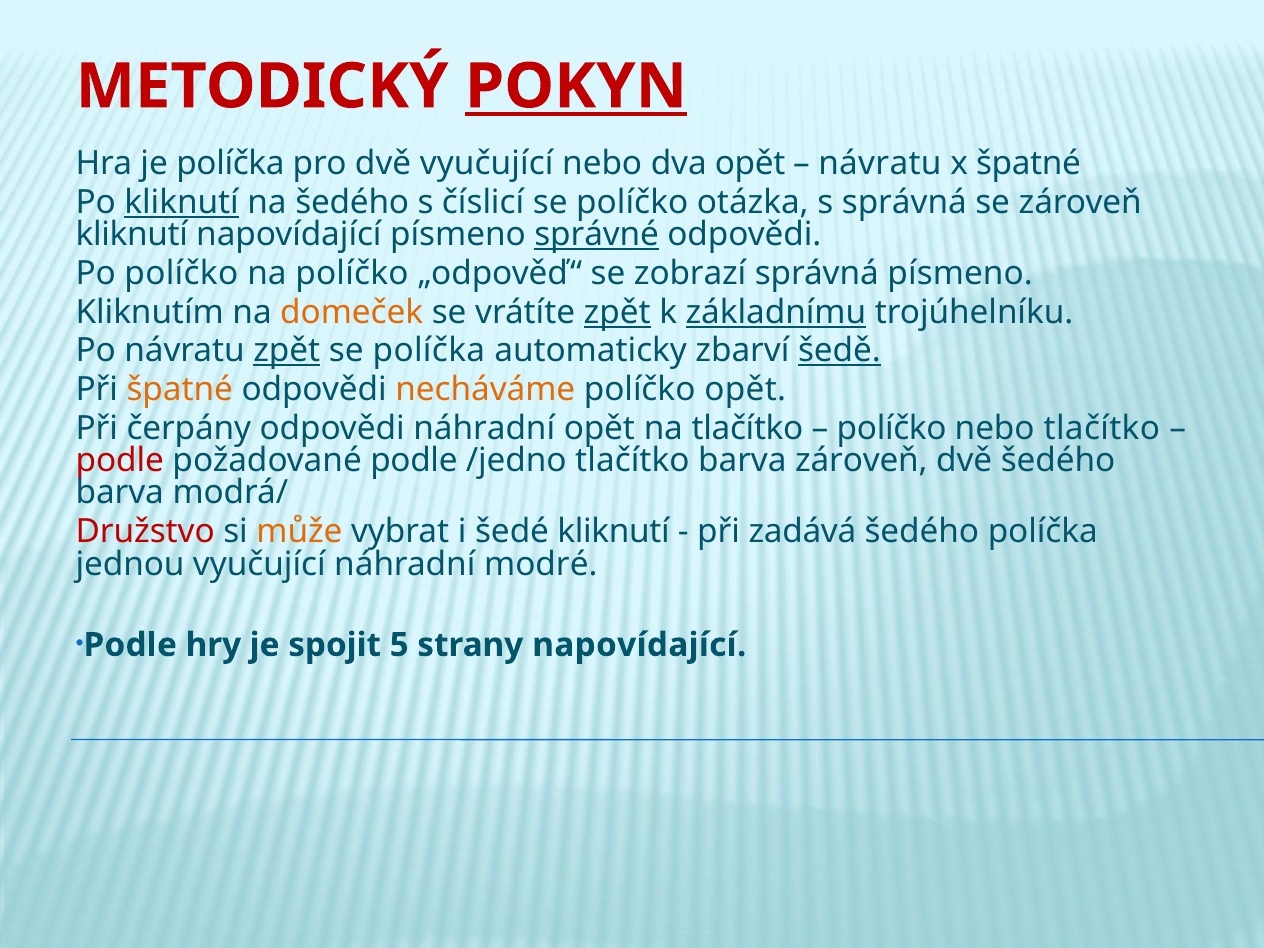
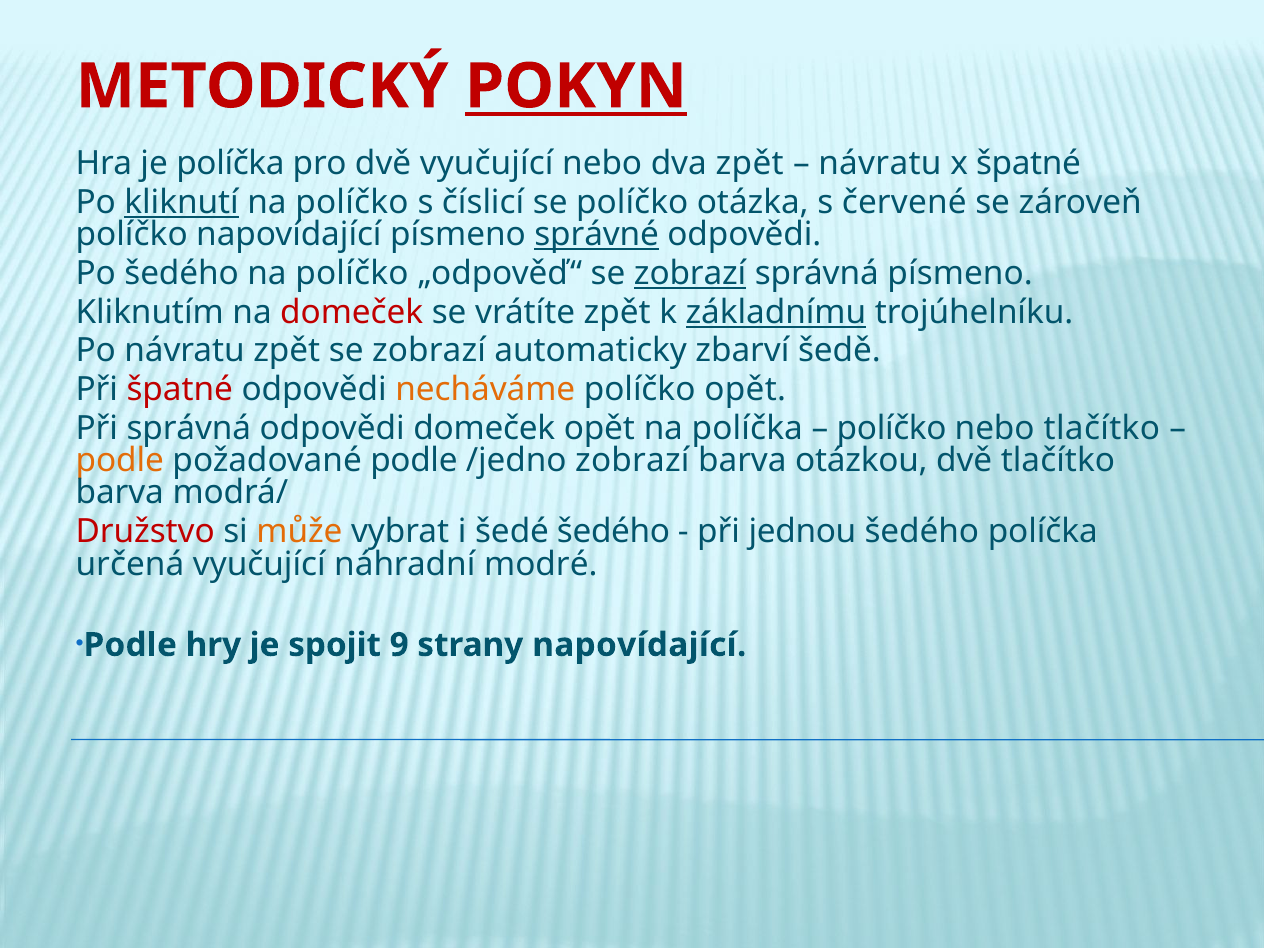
dva opět: opět -> zpět (750, 164)
šedého: šedého -> políčko (352, 202)
s správná: správná -> červené (904, 202)
kliknutí: kliknutí -> políčko (132, 235)
Po políčko: políčko -> šedého (182, 273)
zobrazí underline: none -> present (690, 273)
domeček colour: orange -> red (352, 312)
zpět underline: present -> none (617, 312)
zpět underline: present -> none (287, 351)
políčka: políčka -> zobrazí (429, 351)
šedě underline: present -> none (839, 351)
špatné colour: orange -> red (180, 389)
Při čerpány: čerpány -> správná (189, 428)
odpovědi náhradní: náhradní -> domeček (484, 428)
na tlačítko: tlačítko -> políčka (747, 428)
podle colour: red -> orange (120, 461)
/jedno tlačítko: tlačítko -> zobrazí (632, 461)
barva zároveň: zároveň -> otázkou (861, 461)
dvě šedého: šedého -> tlačítko (1058, 461)
šedé kliknutí: kliknutí -> šedého (613, 532)
zadává: zadává -> jednou (802, 532)
jednou: jednou -> určená (130, 564)
5: 5 -> 9 (399, 645)
